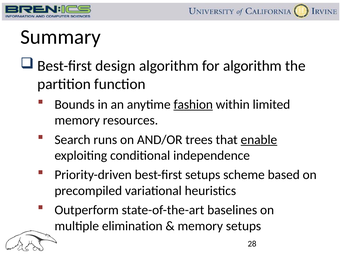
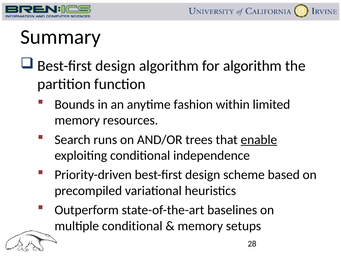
fashion underline: present -> none (193, 104)
Priority-driven best-first setups: setups -> design (203, 175)
multiple elimination: elimination -> conditional (132, 226)
